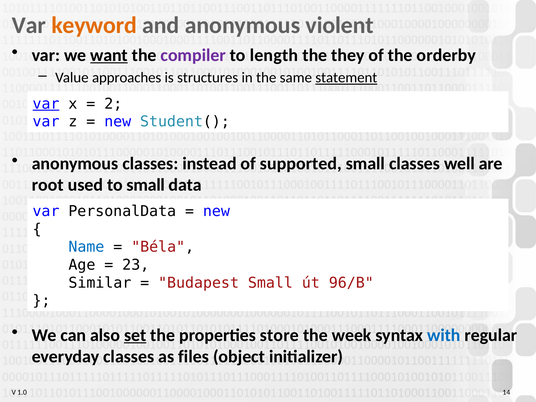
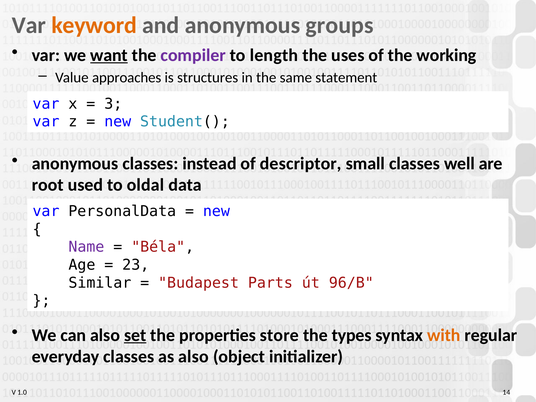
violent: violent -> groups (340, 25)
they: they -> uses (348, 55)
orderby: orderby -> working (446, 55)
statement underline: present -> none (346, 78)
var underline: present -> none (46, 104)
2: 2 -> 3 (113, 104)
supported: supported -> descriptor (301, 164)
to small: small -> oldal (146, 185)
Name colour: blue -> purple (86, 247)
Budapest Small: Small -> Parts (270, 283)
week: week -> types (352, 335)
with colour: blue -> orange (444, 335)
as files: files -> also (194, 357)
